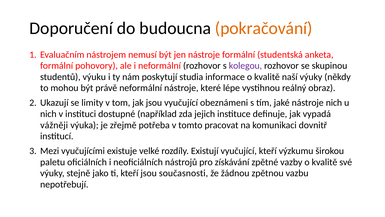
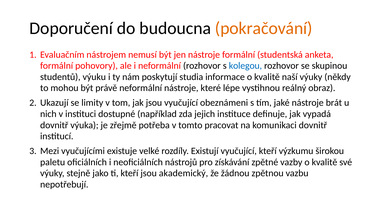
kolegou colour: purple -> blue (245, 66)
nástroje nich: nich -> brát (334, 103)
vážněji: vážněji -> dovnitř (54, 125)
současnosti: současnosti -> akademický (184, 173)
